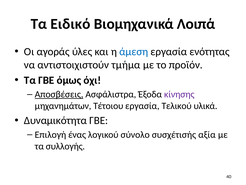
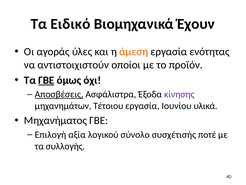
Λοιπά: Λοιπά -> Έχουν (196, 24)
άμεση colour: blue -> orange (134, 52)
τμήμα: τμήμα -> οποίοι (126, 65)
ΓΒΕ underline: none -> present (46, 80)
Τελικού: Τελικού -> Ιουνίου (177, 106)
Δυναμικότητα: Δυναμικότητα -> Μηχανήματος (55, 120)
ένας: ένας -> αξία (77, 134)
αξία: αξία -> ποτέ (207, 134)
